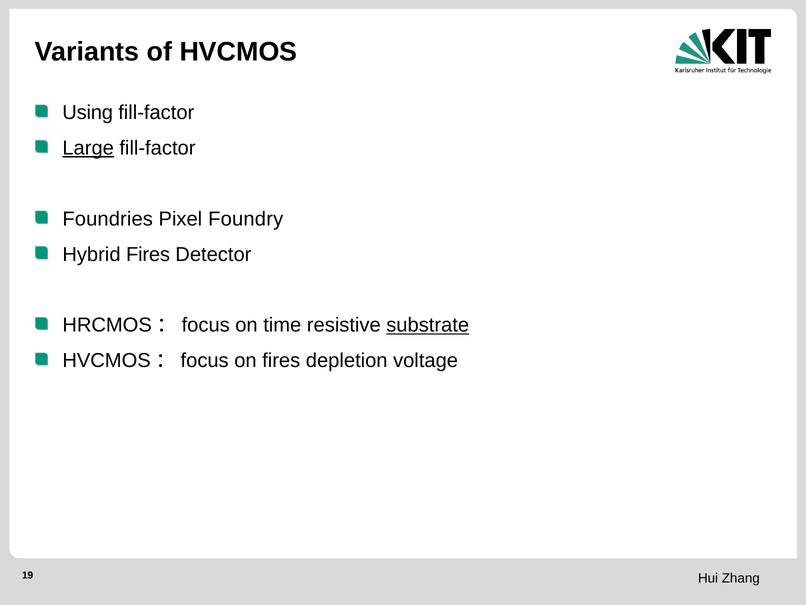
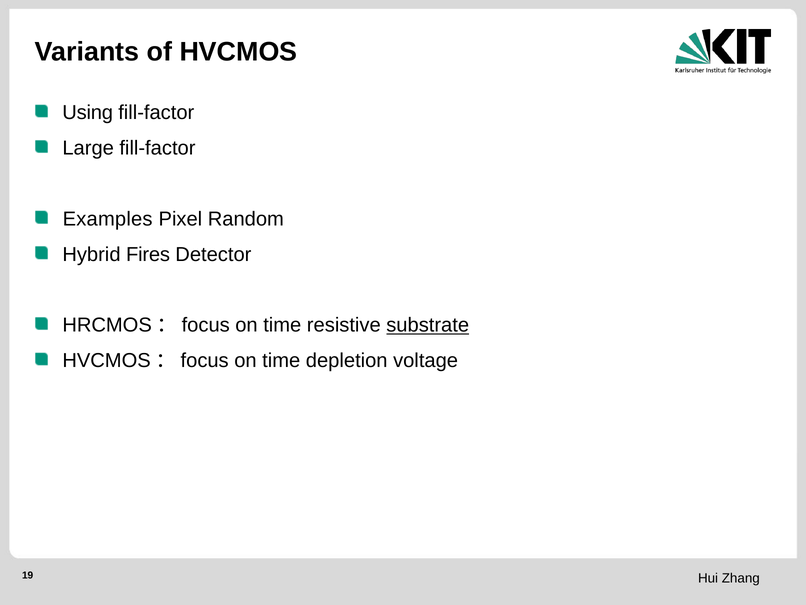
Large underline: present -> none (88, 148)
Foundries: Foundries -> Examples (108, 219)
Foundry: Foundry -> Random (246, 219)
HVCMOS：focus on fires: fires -> time (281, 360)
